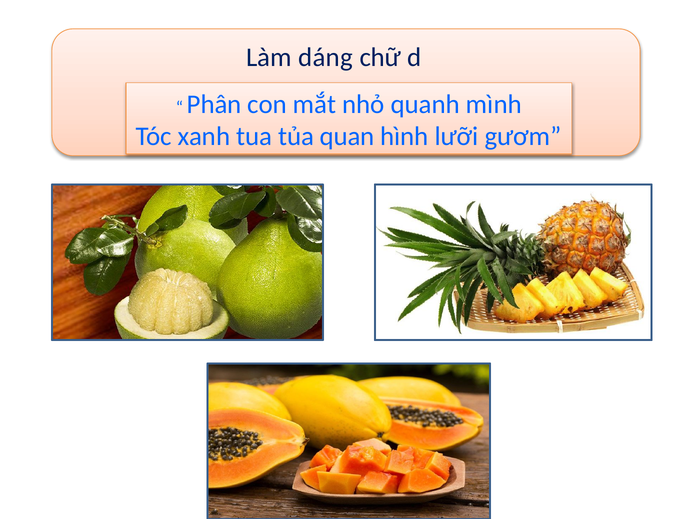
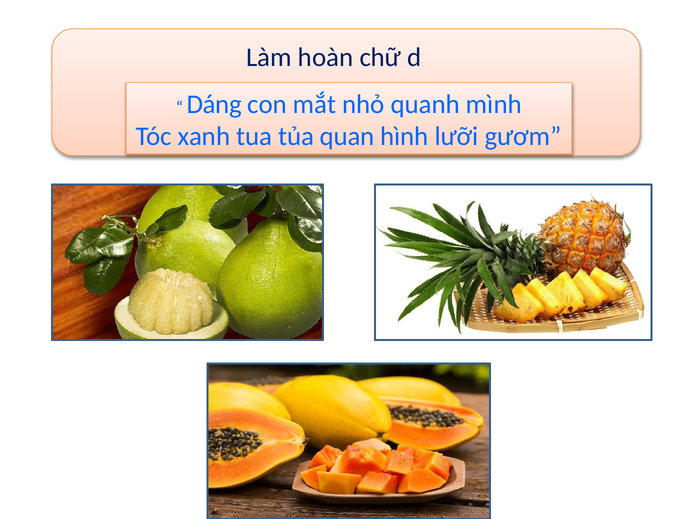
dáng: dáng -> hoàn (326, 57)
Phân: Phân -> Dáng (214, 104)
